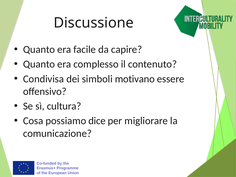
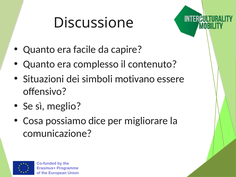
Condivisa: Condivisa -> Situazioni (44, 79)
cultura: cultura -> meglio (64, 106)
